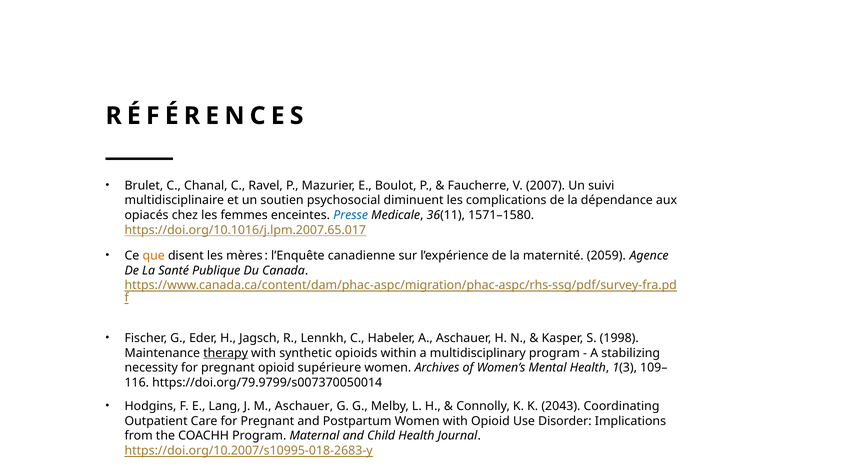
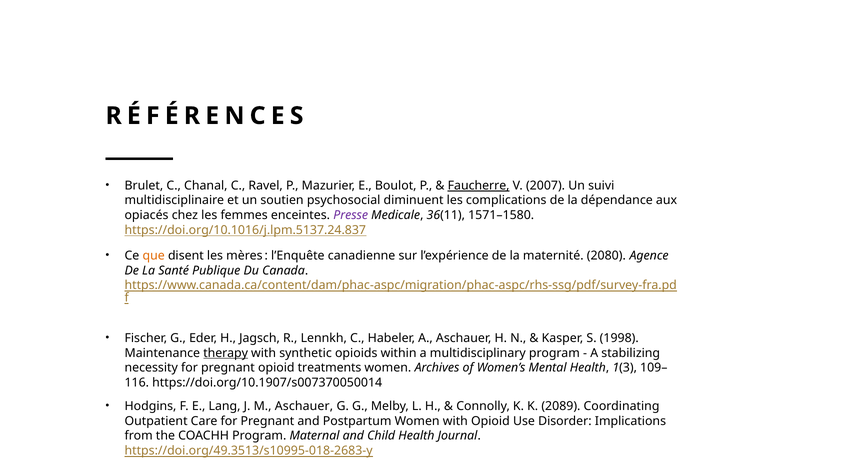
Faucherre underline: none -> present (479, 186)
Presse colour: blue -> purple (351, 215)
https://doi.org/10.1016/j.lpm.2007.65.017: https://doi.org/10.1016/j.lpm.2007.65.017 -> https://doi.org/10.1016/j.lpm.5137.24.837 (245, 230)
2059: 2059 -> 2080 (606, 256)
supérieure: supérieure -> treatments (330, 368)
https://doi.org/79.9799/s007370050014: https://doi.org/79.9799/s007370050014 -> https://doi.org/10.1907/s007370050014 (267, 382)
2043: 2043 -> 2089 (561, 406)
https://doi.org/10.2007/s10995-018-2683-y: https://doi.org/10.2007/s10995-018-2683-y -> https://doi.org/49.3513/s10995-018-2683-y (249, 451)
